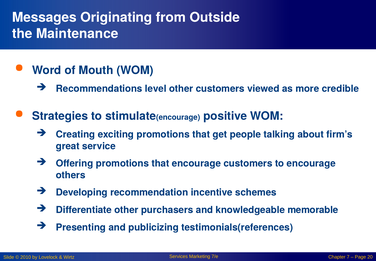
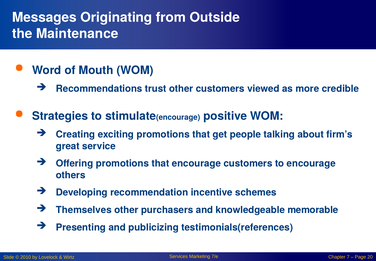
level: level -> trust (156, 89)
Differentiate: Differentiate -> Themselves (84, 209)
